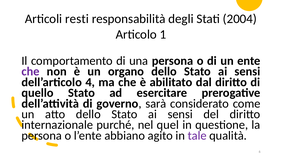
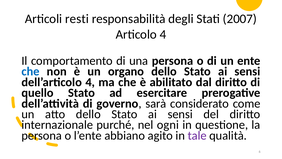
2004: 2004 -> 2007 (240, 19)
Articolo 1: 1 -> 4 (163, 34)
che colour: purple -> blue (30, 71)
quel: quel -> ogni (168, 125)
